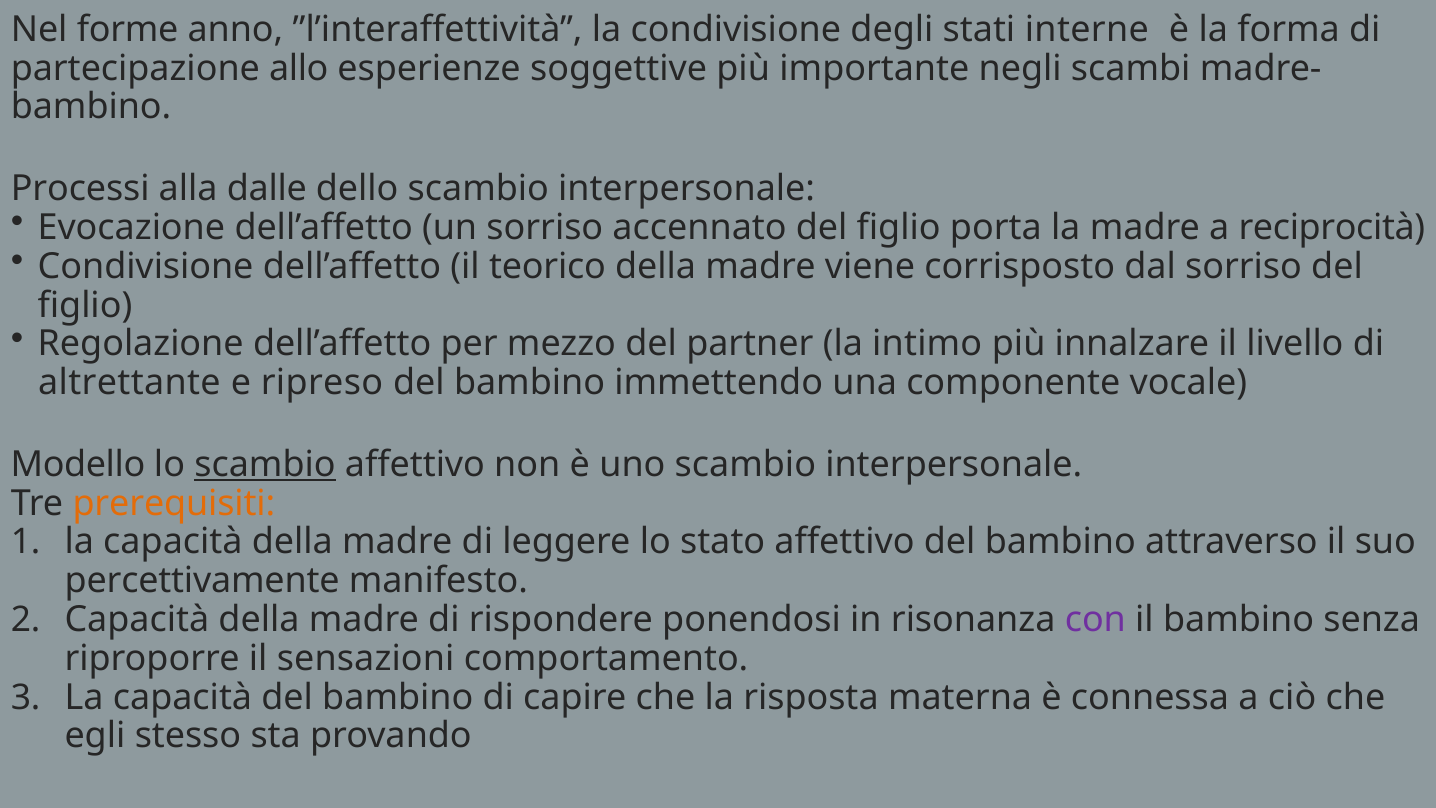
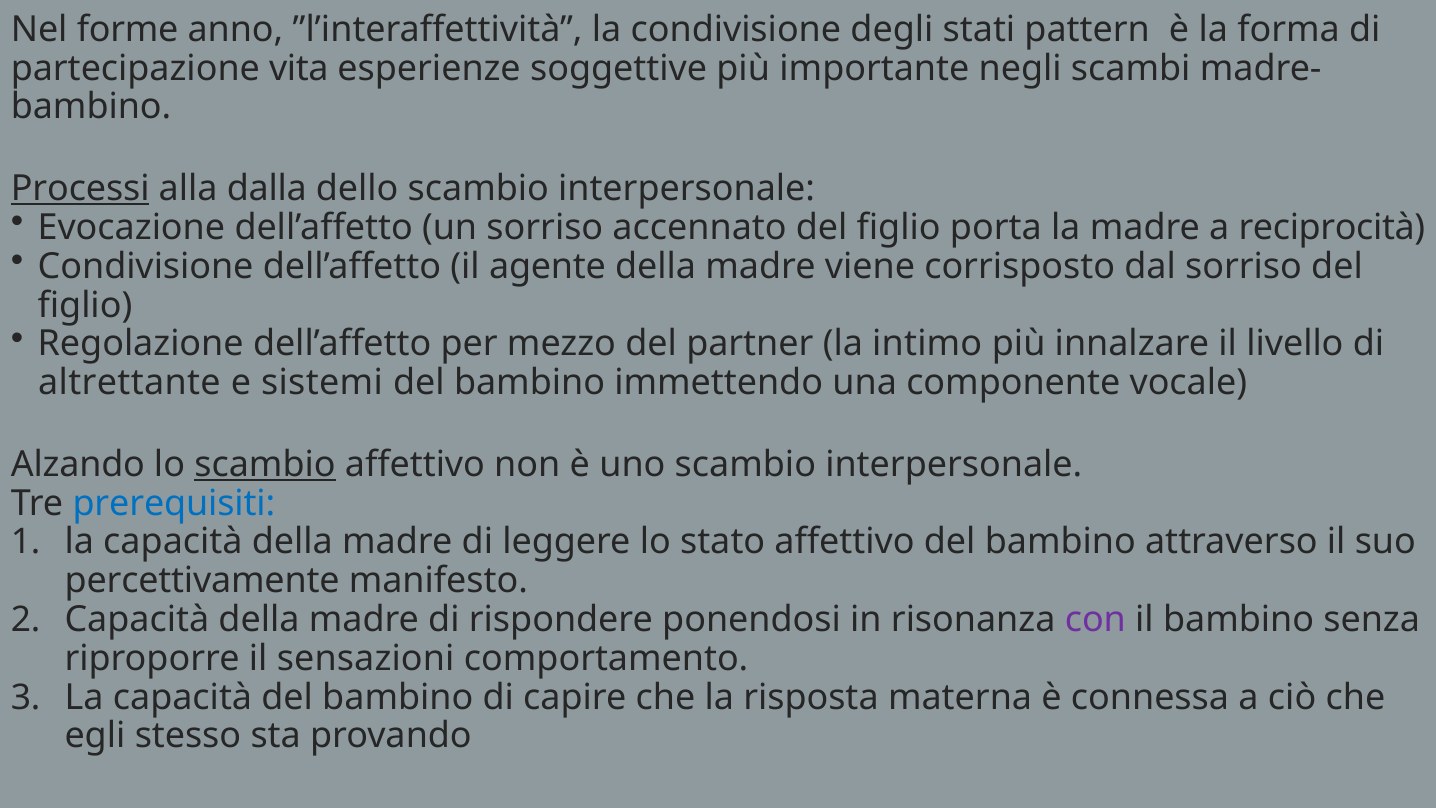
interne: interne -> pattern (1087, 29)
allo: allo -> vita (299, 68)
Processi underline: none -> present (80, 189)
dalle: dalle -> dalla (267, 189)
teorico: teorico -> agente (548, 266)
ripreso: ripreso -> sistemi (322, 383)
Modello: Modello -> Alzando (78, 464)
prerequisiti colour: orange -> blue (174, 503)
